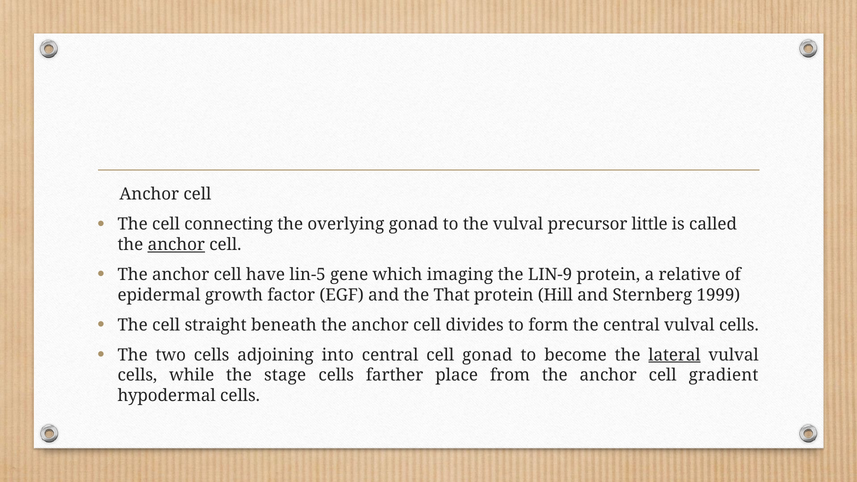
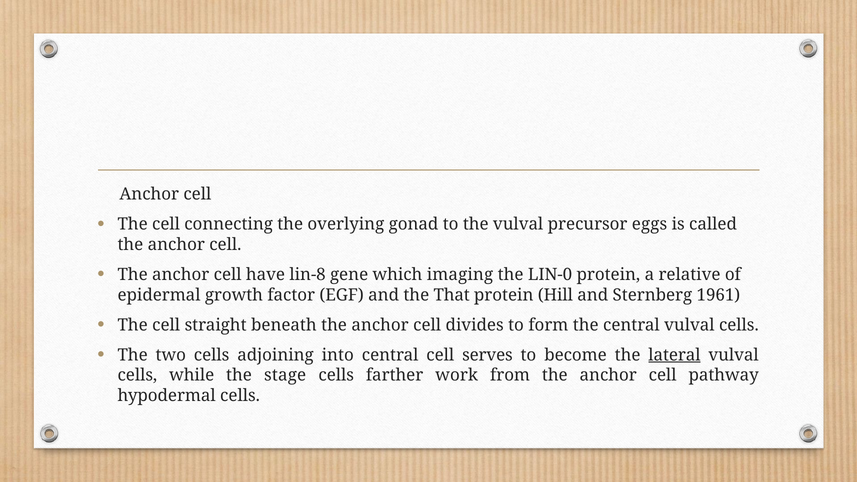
little: little -> eggs (649, 224)
anchor underline: present -> none (176, 245)
lin-5: lin-5 -> lin-8 (308, 275)
LIN-9: LIN-9 -> LIN-0 (550, 275)
1999: 1999 -> 1961 (718, 295)
cell gonad: gonad -> serves (487, 355)
place: place -> work (457, 375)
gradient: gradient -> pathway (724, 375)
